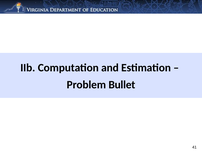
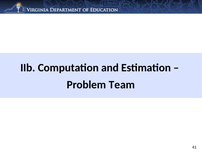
Bullet: Bullet -> Team (122, 84)
